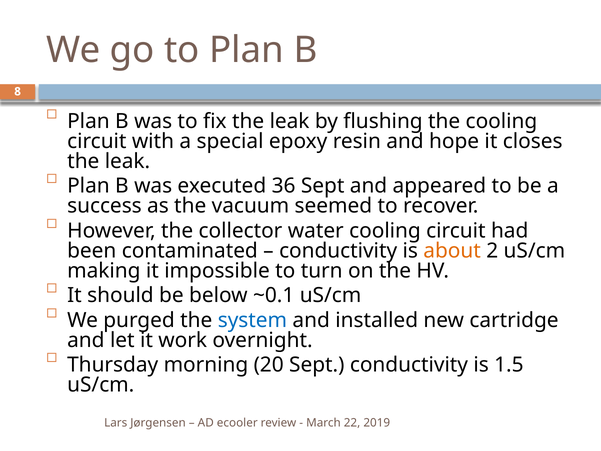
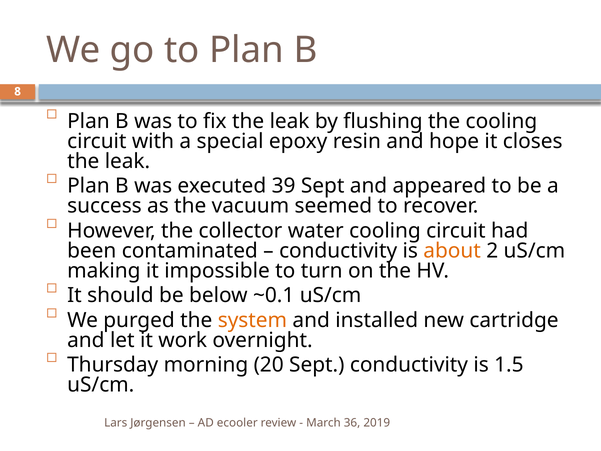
36: 36 -> 39 (284, 186)
system colour: blue -> orange (252, 320)
22: 22 -> 36 (352, 423)
